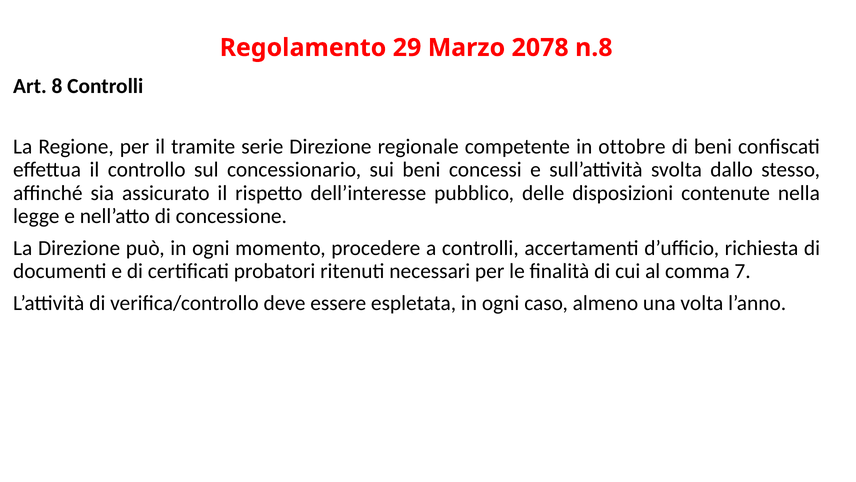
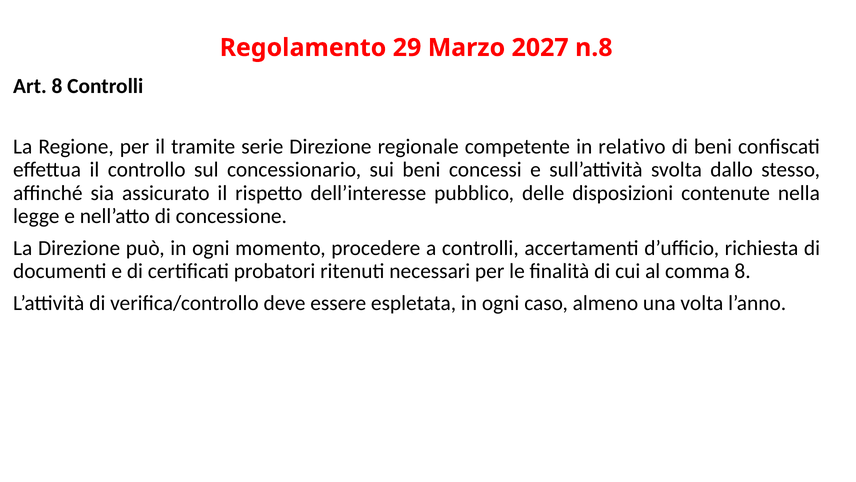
2078: 2078 -> 2027 (540, 48)
ottobre: ottobre -> relativo (632, 147)
comma 7: 7 -> 8 (743, 271)
